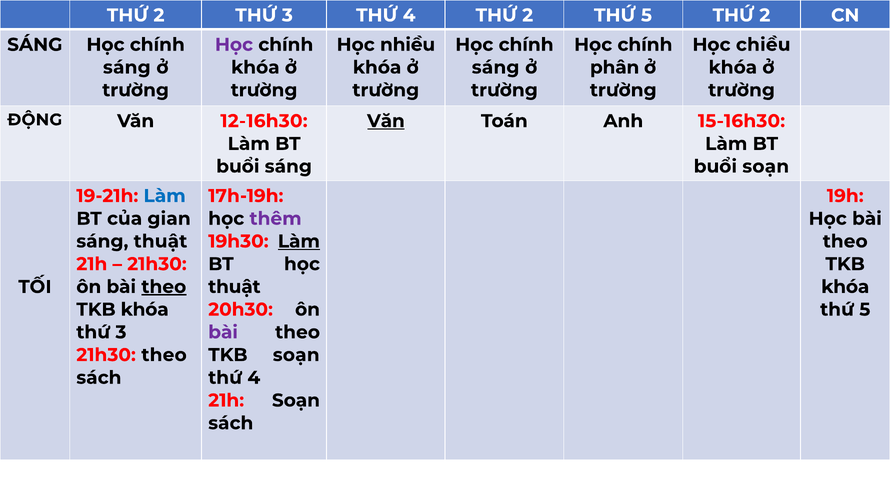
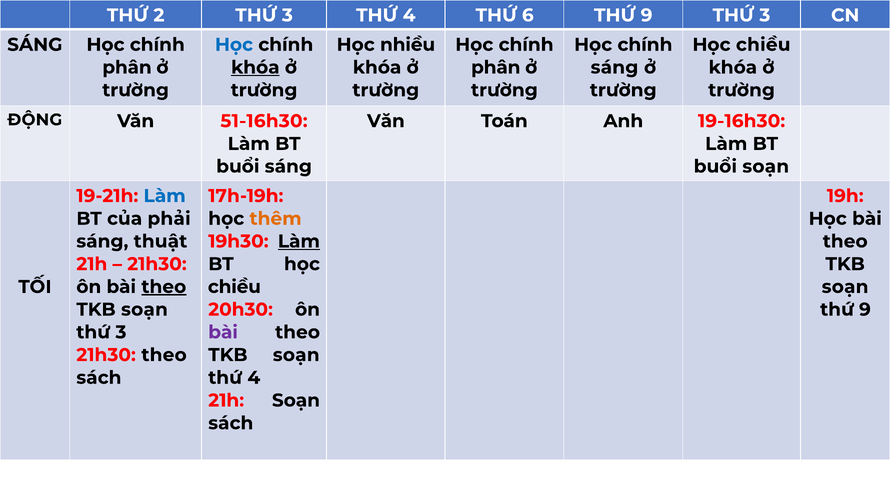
4 THỨ 2: 2 -> 6 (528, 15)
5: 5 -> 9 (647, 15)
2: 2 -> 3 (765, 15)
Học colour: purple -> blue (234, 45)
sáng: sáng -> phân (127, 67)
khóa underline: none -> present (255, 67)
sáng: sáng -> phân (496, 67)
phân: phân -> sáng (614, 67)
12-16h30: 12-16h30 -> 51-16h30 (264, 121)
Văn underline: present -> none (386, 121)
15-16h30: 15-16h30 -> 19-16h30 (742, 121)
gian: gian -> phải (169, 218)
thêm colour: purple -> orange (276, 218)
thuật: thuật -> chiều (234, 287)
khóa: khóa -> soạn (845, 287)
khóa: khóa -> soạn (144, 309)
5: 5 -> 9 (865, 309)
